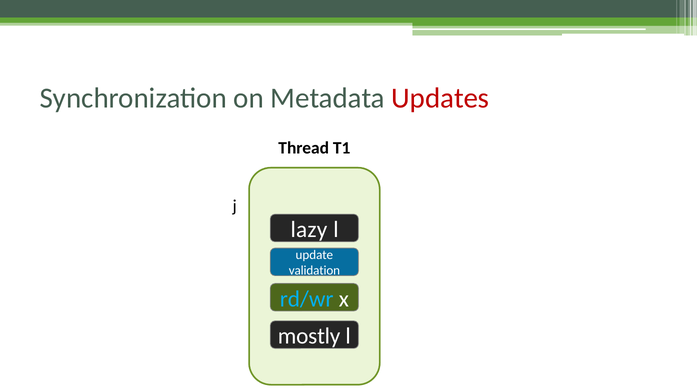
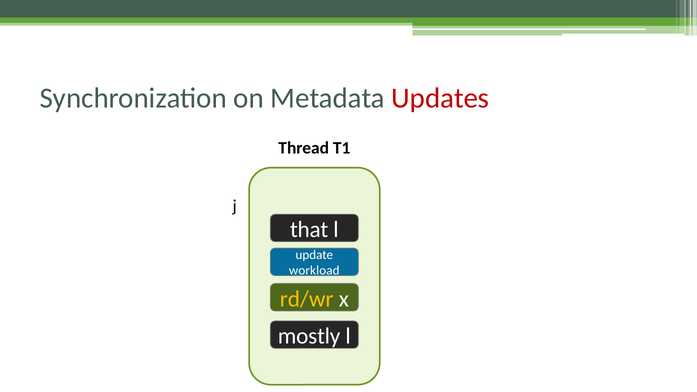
lazy: lazy -> that (309, 230)
validation: validation -> workload (314, 271)
rd/wr colour: light blue -> yellow (307, 299)
